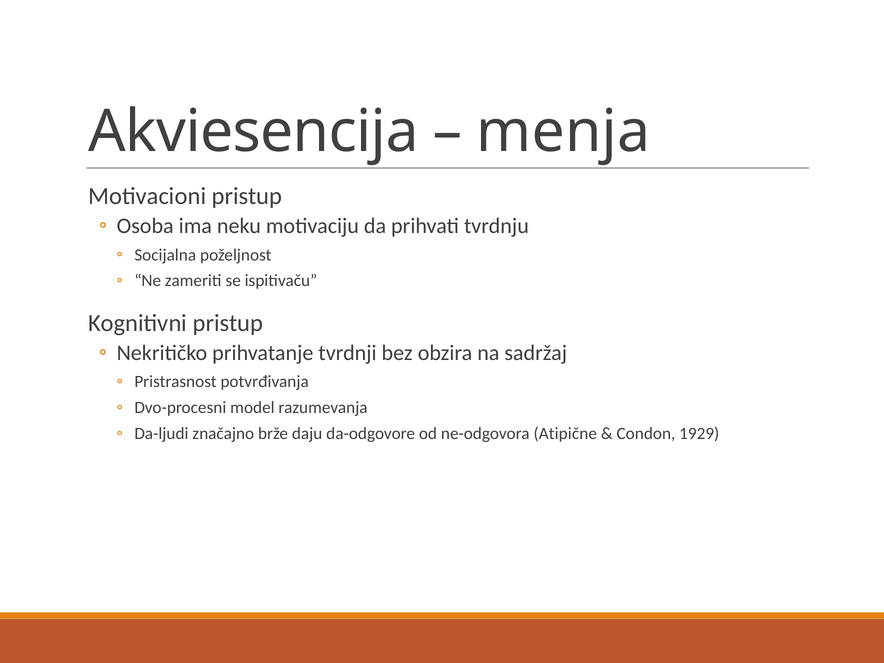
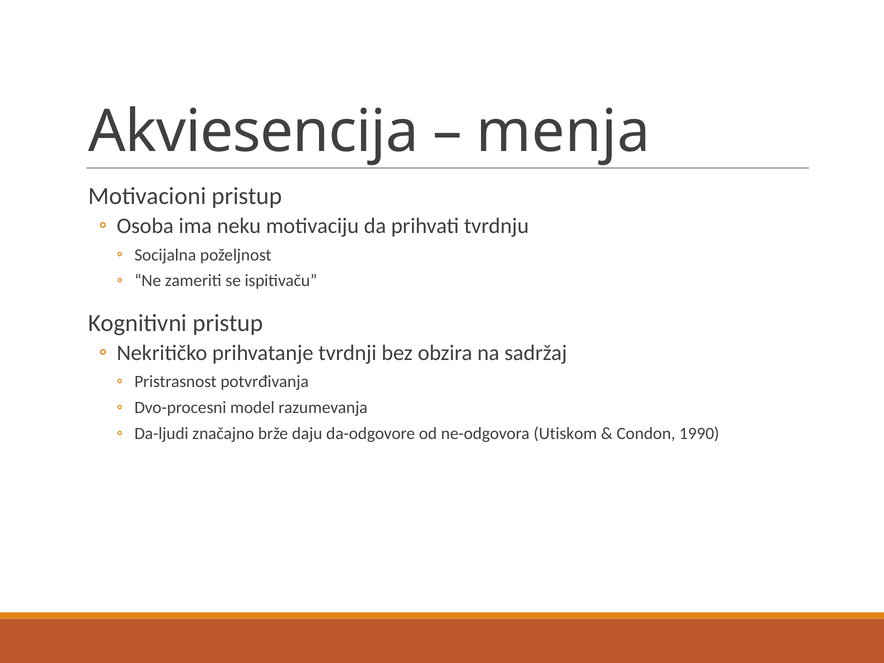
Atipične: Atipične -> Utiskom (565, 434)
1929: 1929 -> 1990 (699, 434)
